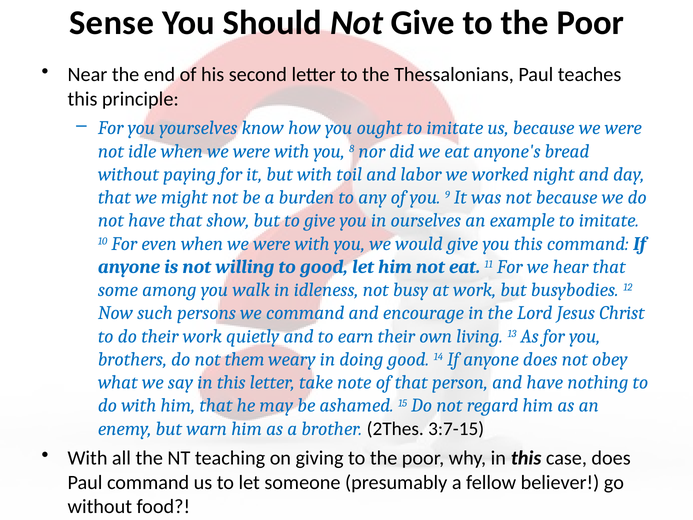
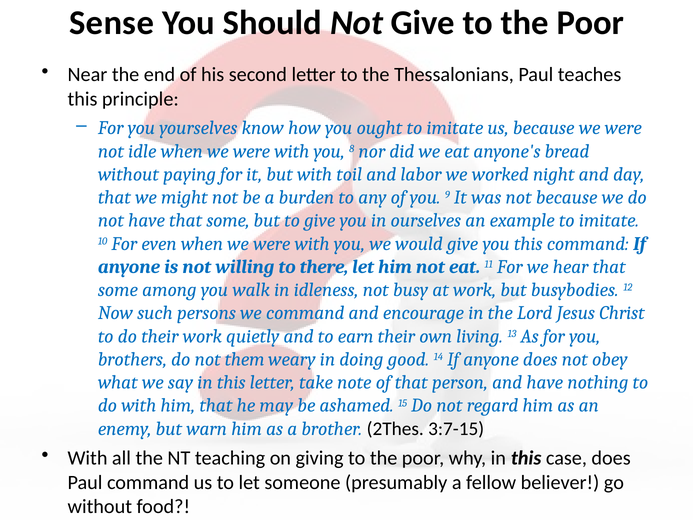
have that show: show -> some (228, 220)
to good: good -> there (324, 267)
